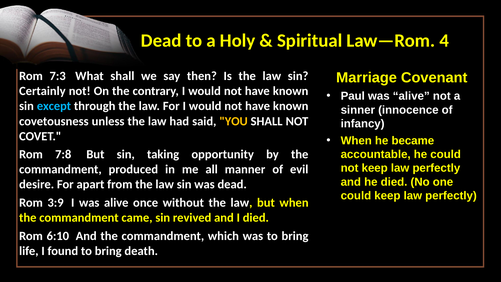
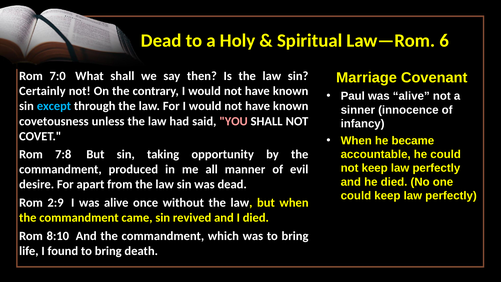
4: 4 -> 6 (444, 41)
7:3: 7:3 -> 7:0 (58, 76)
YOU colour: yellow -> pink (234, 121)
3:9: 3:9 -> 2:9 (56, 203)
6:10: 6:10 -> 8:10 (58, 236)
